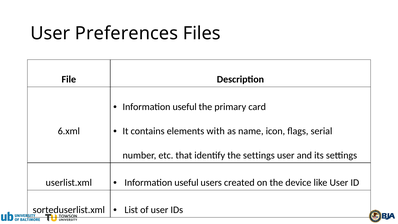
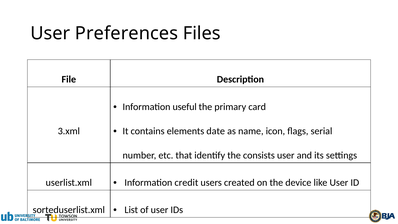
with: with -> date (216, 131)
6.xml: 6.xml -> 3.xml (69, 131)
the settings: settings -> consists (259, 155)
useful: useful -> credit (186, 183)
